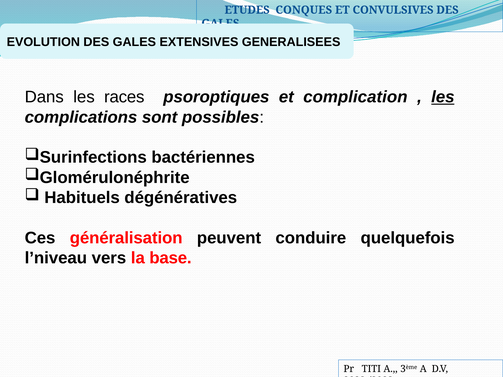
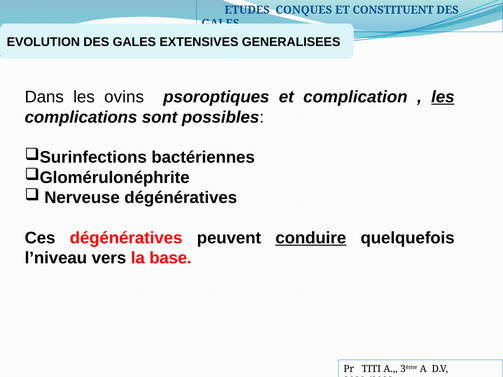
CONVULSIVES: CONVULSIVES -> CONSTITUENT (393, 10)
races: races -> ovins (124, 97)
Habituels: Habituels -> Nerveuse (82, 198)
Ces généralisation: généralisation -> dégénératives (126, 238)
conduire underline: none -> present (311, 238)
